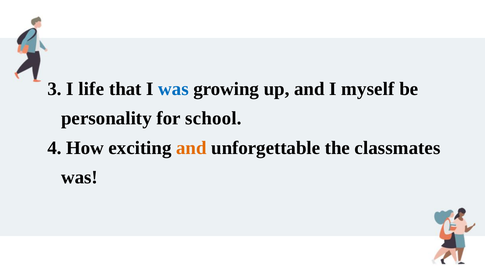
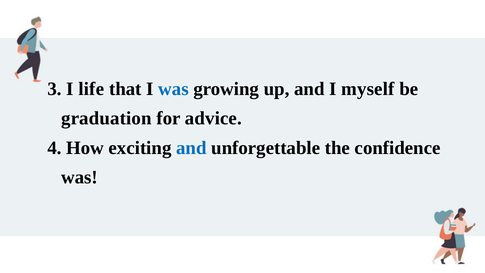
personality: personality -> graduation (106, 118)
school: school -> advice (213, 118)
and colour: orange -> blue (191, 148)
classmates: classmates -> confidence (398, 148)
